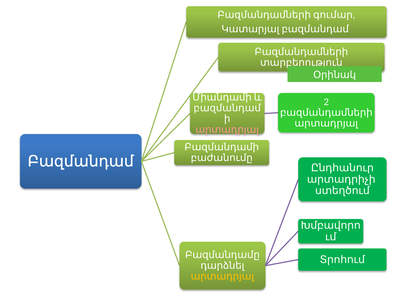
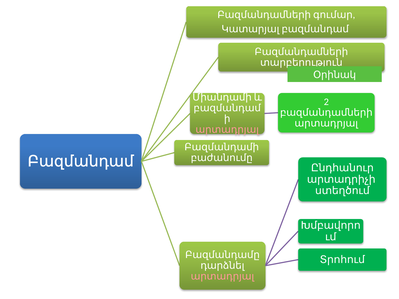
արտադրյալ colour: yellow -> pink (222, 277)
